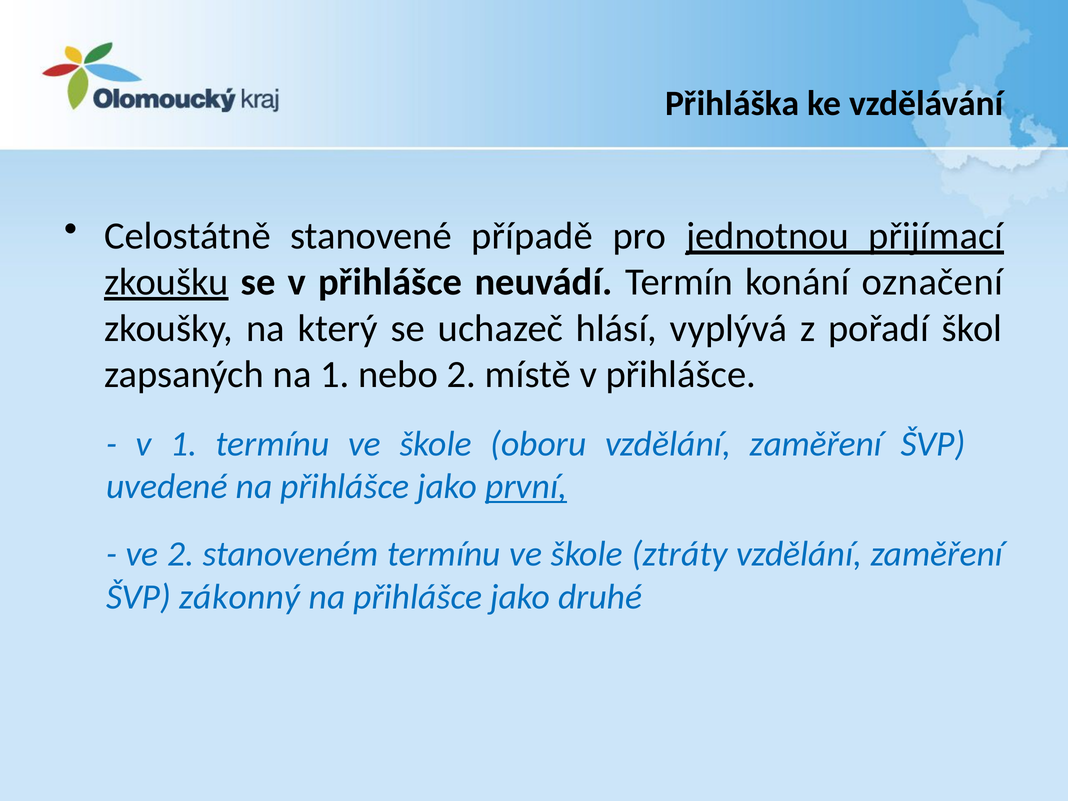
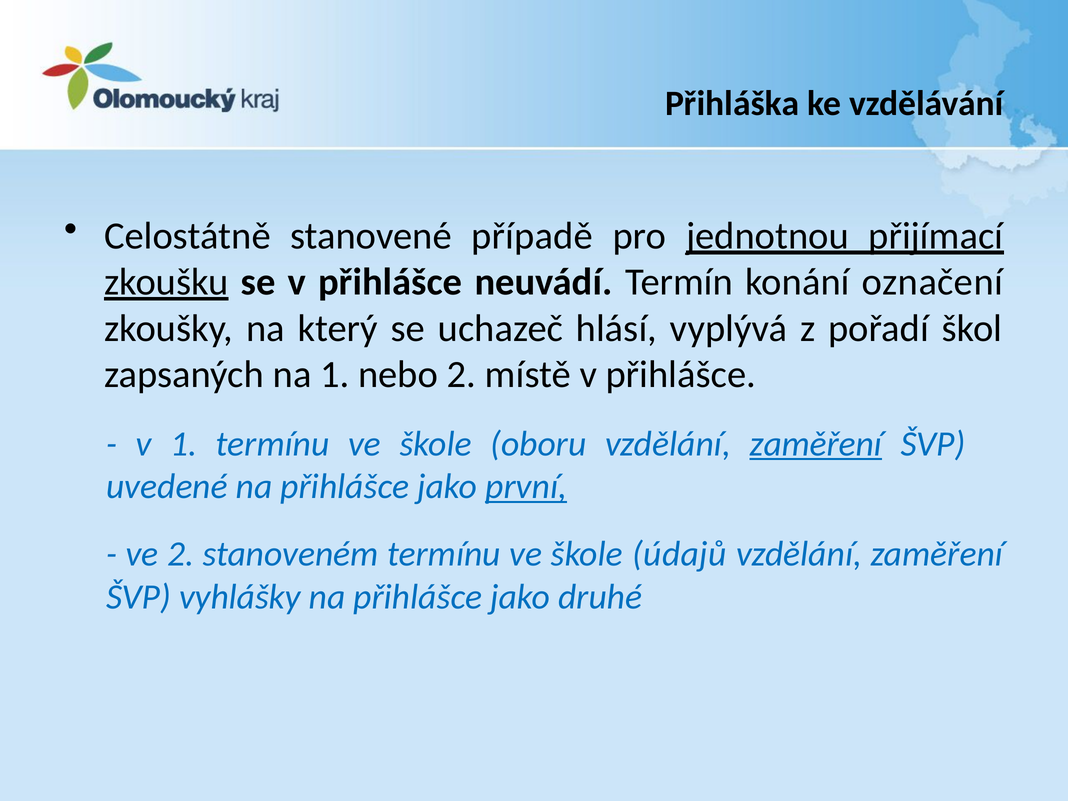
zaměření underline: none -> present (816, 444)
ztráty: ztráty -> údajů (679, 554)
zákonný: zákonný -> vyhlášky (240, 597)
